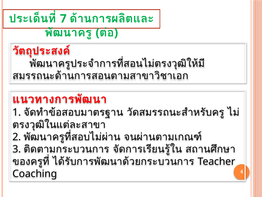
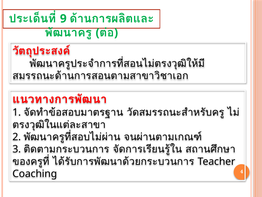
7: 7 -> 9 (63, 19)
